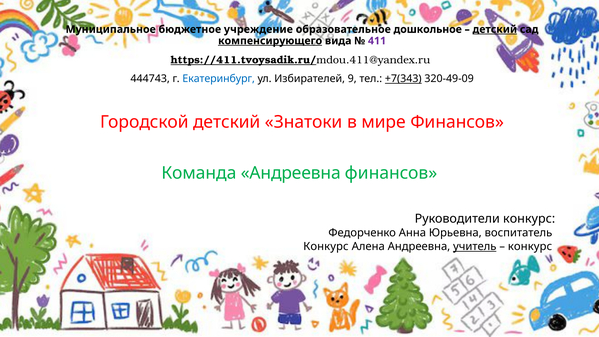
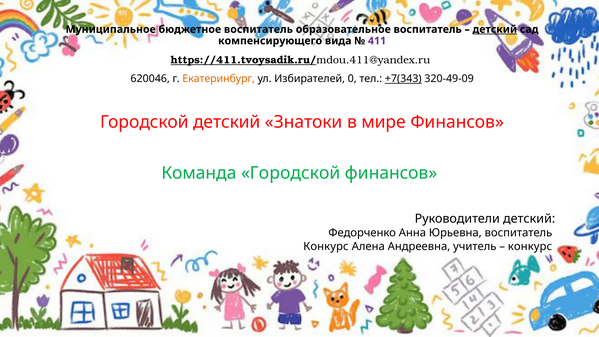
бюджетное учреждение: учреждение -> воспитатель (258, 29)
образовательное дошкольное: дошкольное -> воспитатель (428, 29)
компенсирующего underline: present -> none (270, 41)
444743: 444743 -> 620046 (150, 79)
Екатеринбург colour: blue -> orange (219, 79)
9: 9 -> 0 (352, 79)
Команда Андреевна: Андреевна -> Городской (291, 173)
Руководители конкурс: конкурс -> детский (529, 219)
учитель underline: present -> none (475, 246)
